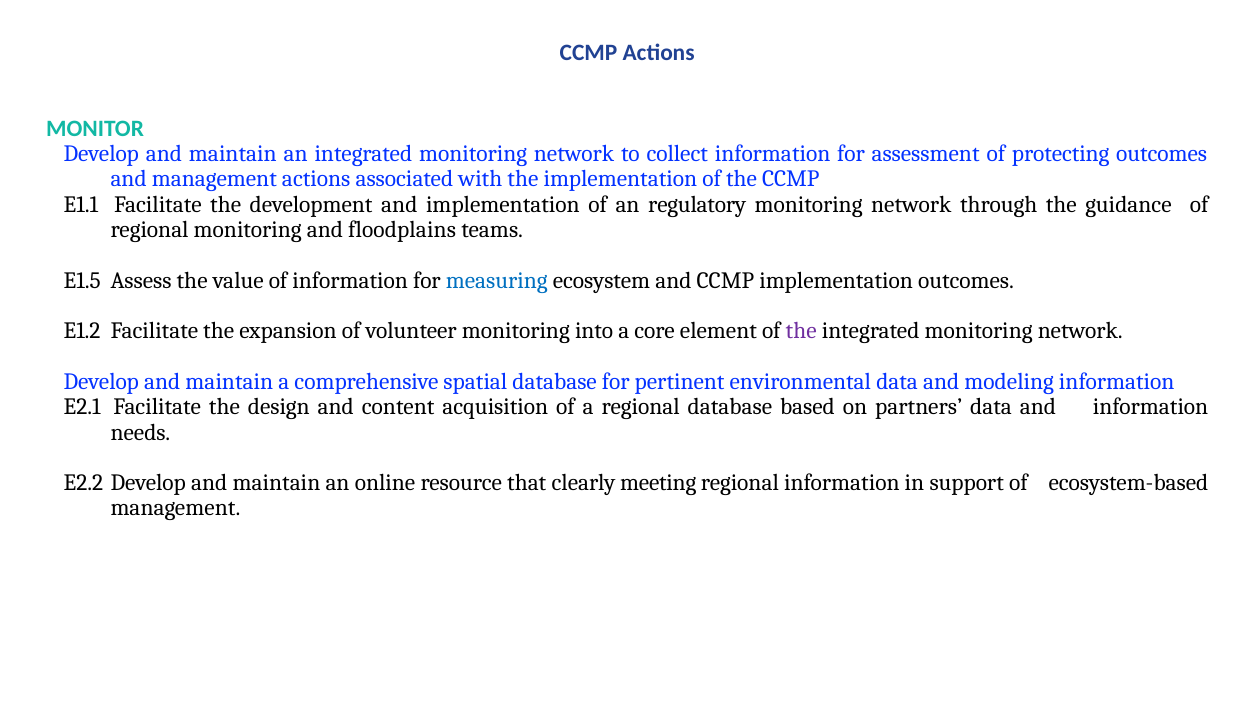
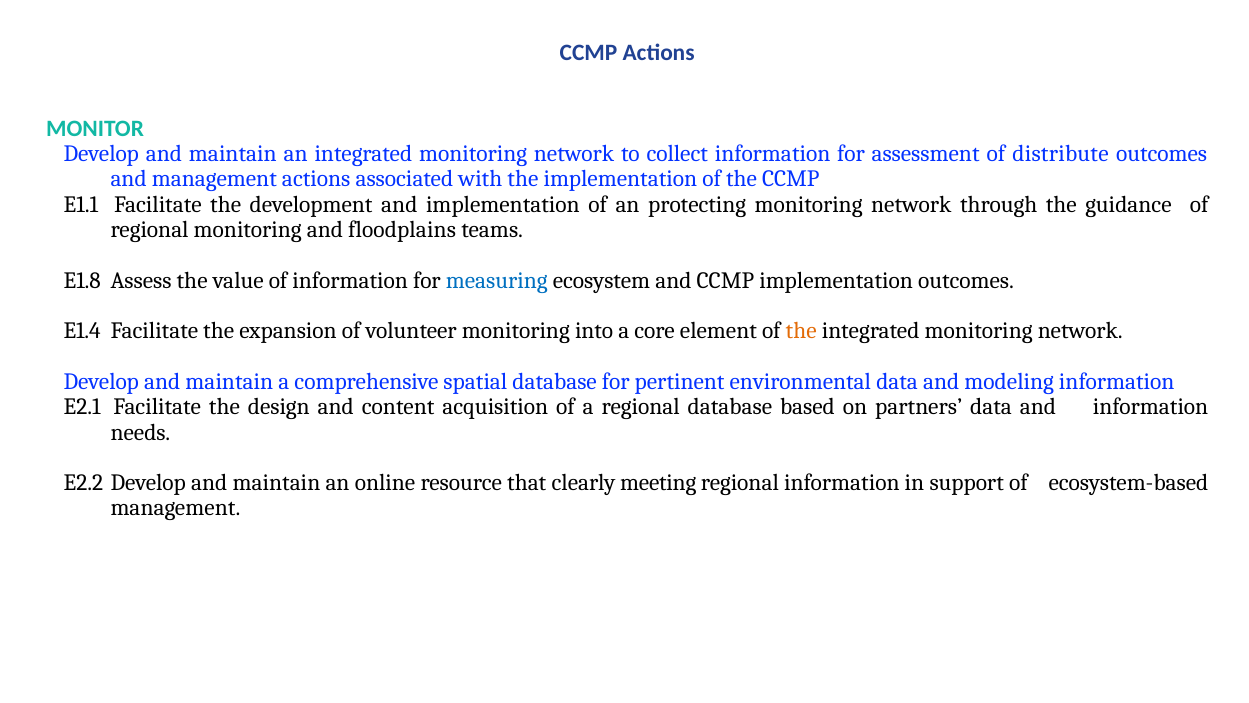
protecting: protecting -> distribute (1061, 154)
regulatory: regulatory -> protecting (697, 204)
E1.5: E1.5 -> E1.8 (82, 280)
E1.2: E1.2 -> E1.4 (82, 331)
the colour: purple -> orange (801, 331)
